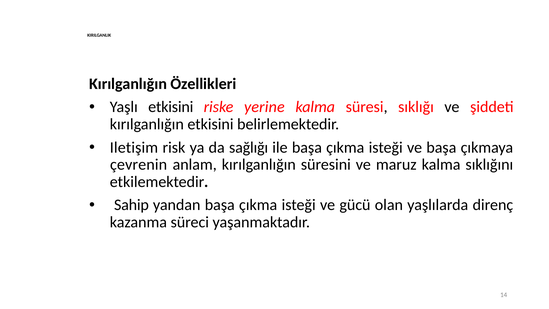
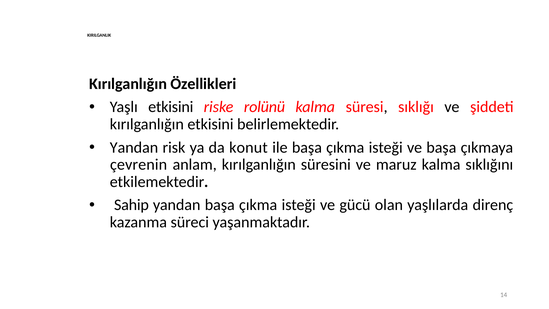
yerine: yerine -> rolünü (264, 107)
Iletişim: Iletişim -> Yandan (134, 147)
sağlığı: sağlığı -> konut (248, 147)
